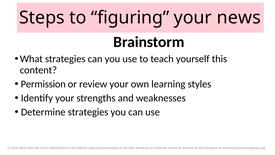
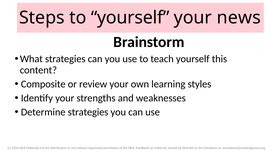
to figuring: figuring -> yourself (130, 18)
Permission: Permission -> Composite (43, 84)
